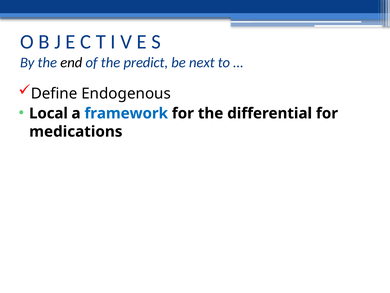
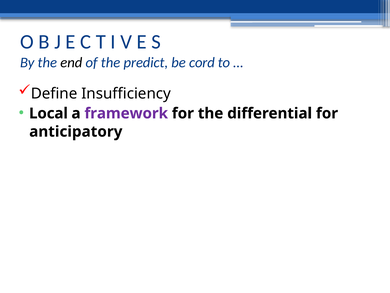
next: next -> cord (202, 62)
Endogenous: Endogenous -> Insufficiency (126, 93)
framework colour: blue -> purple (126, 113)
medications: medications -> anticipatory (76, 131)
